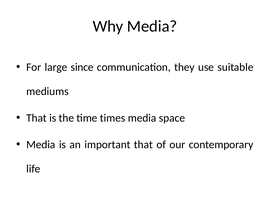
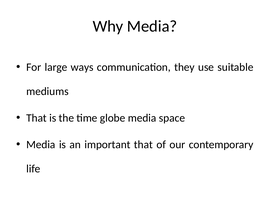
since: since -> ways (82, 67)
times: times -> globe (113, 118)
